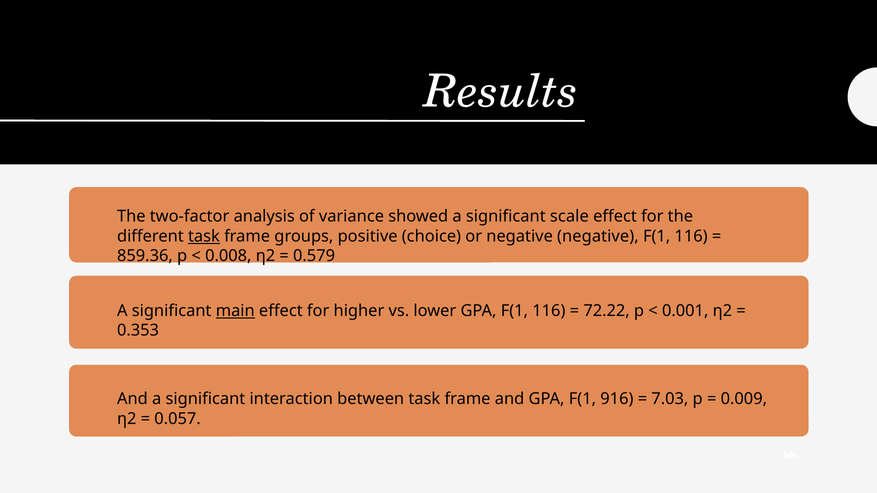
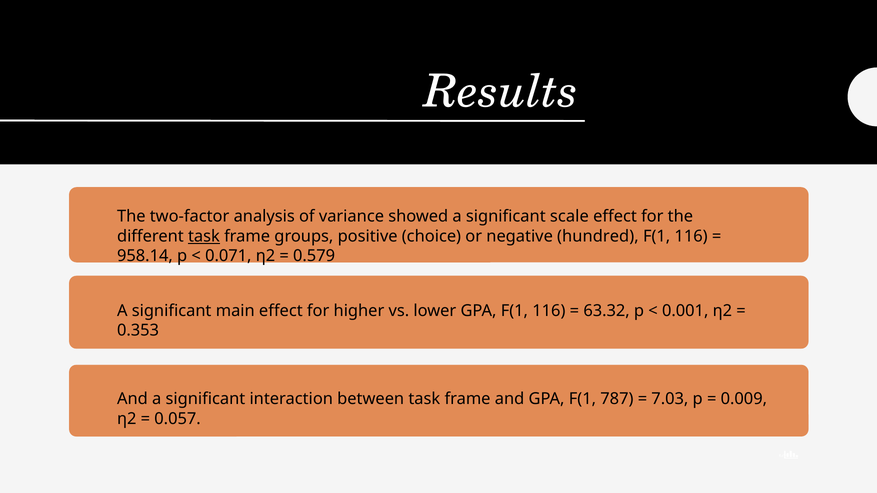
negative negative: negative -> hundred (598, 236)
859.36: 859.36 -> 958.14 (145, 256)
0.008: 0.008 -> 0.071 (228, 256)
main underline: present -> none (235, 311)
72.22: 72.22 -> 63.32 (607, 311)
916: 916 -> 787 (617, 399)
